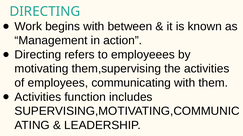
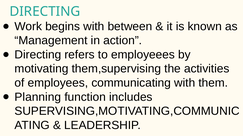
Activities: Activities -> Planning (38, 97)
